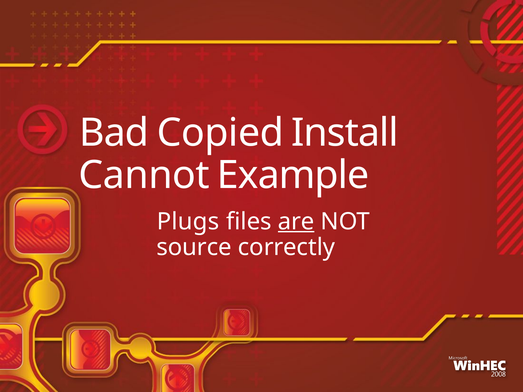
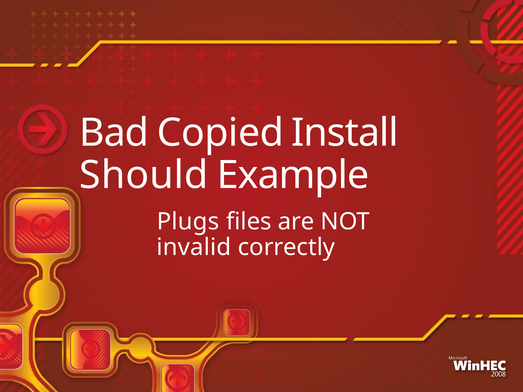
Cannot: Cannot -> Should (144, 175)
are underline: present -> none (296, 222)
source: source -> invalid (194, 247)
